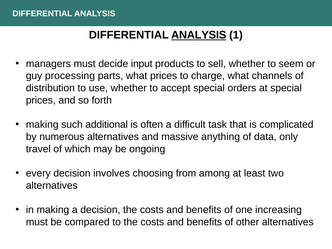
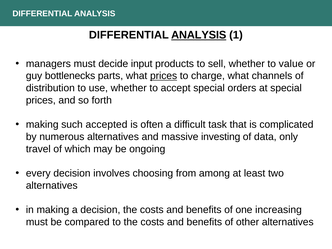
seem: seem -> value (291, 64)
processing: processing -> bottlenecks (70, 76)
prices underline: none -> present (164, 76)
additional: additional -> accepted (106, 125)
anything: anything -> investing (221, 137)
